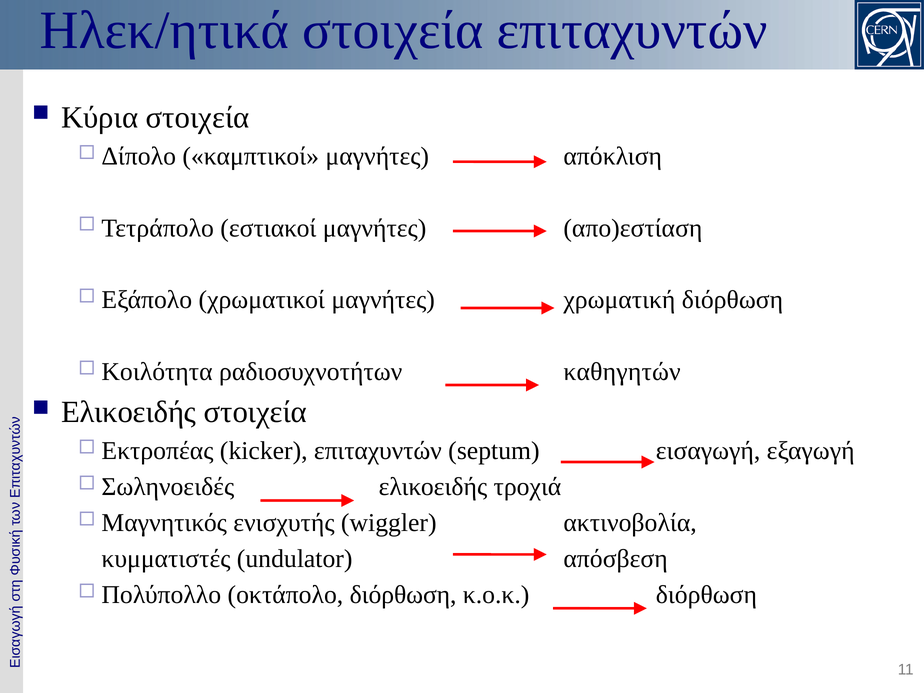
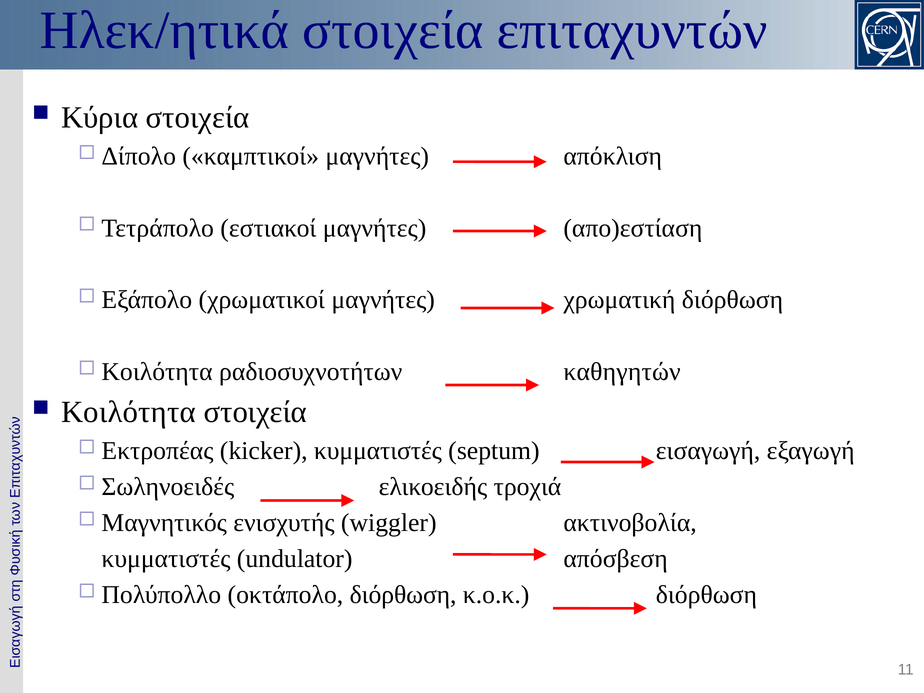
Ελικοειδής: Ελικοειδής -> Κοιλότητα (128, 412)
kicker επιταχυντών: επιταχυντών -> κυμματιστές (378, 451)
